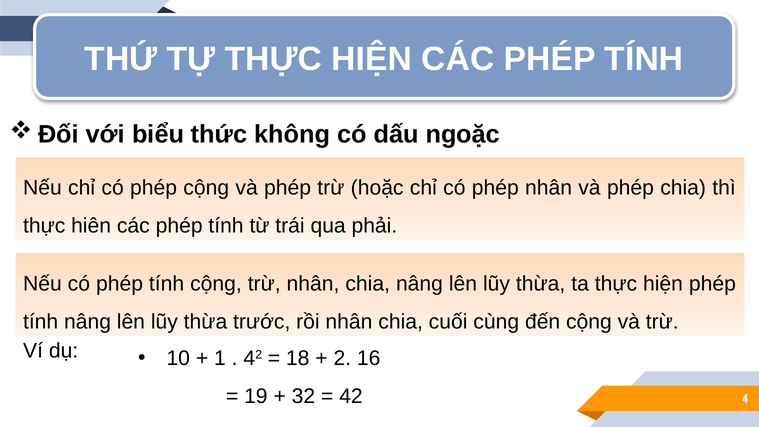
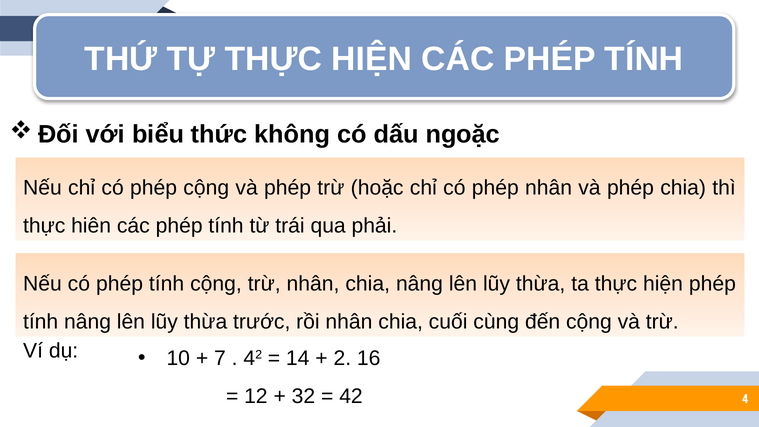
1: 1 -> 7 (220, 358)
18: 18 -> 14 (298, 358)
19: 19 -> 12 (256, 396)
